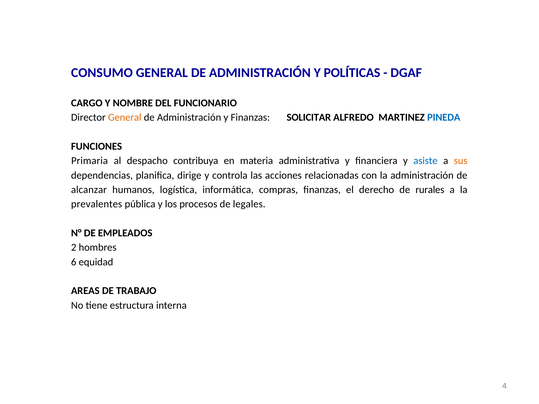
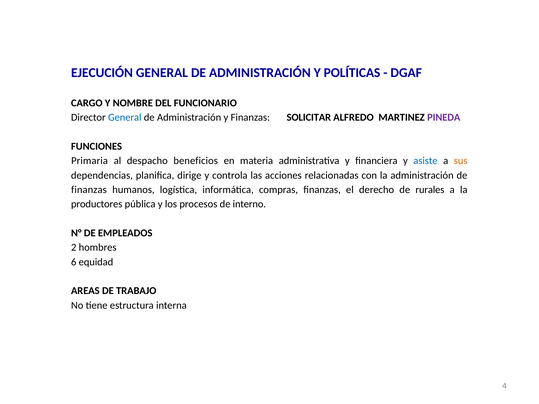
CONSUMO: CONSUMO -> EJECUCIÓN (102, 73)
General colour: orange -> blue (125, 118)
PINEDA colour: blue -> purple (444, 118)
contribuya: contribuya -> beneficios (196, 161)
alcanzar: alcanzar -> finanzas (89, 190)
prevalentes: prevalentes -> productores (97, 204)
legales: legales -> interno (249, 204)
